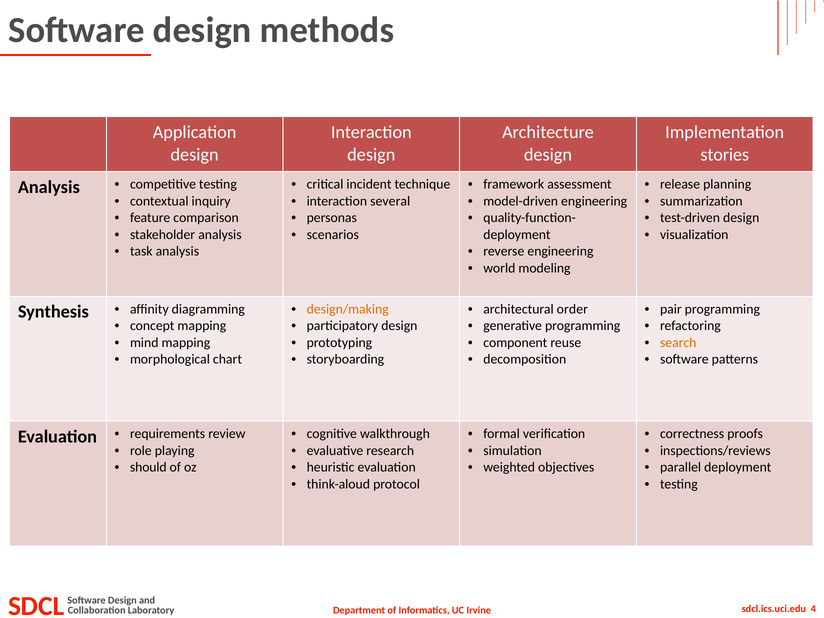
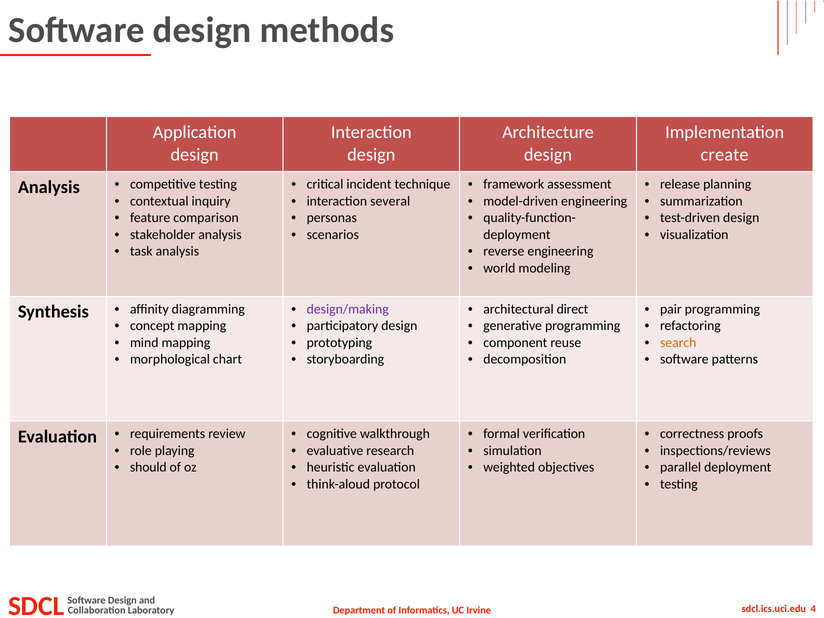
stories: stories -> create (725, 155)
design/making colour: orange -> purple (348, 309)
order: order -> direct (572, 309)
